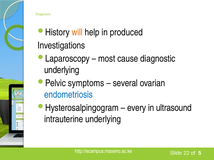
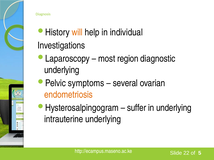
produced: produced -> individual (126, 32)
cause: cause -> region (128, 59)
endometriosis colour: blue -> orange (68, 95)
every: every -> suffer (137, 108)
in ultrasound: ultrasound -> underlying (174, 108)
